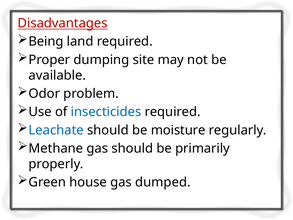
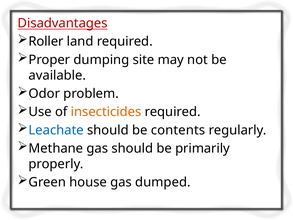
Being: Being -> Roller (46, 41)
insecticides colour: blue -> orange (106, 112)
moisture: moisture -> contents (178, 130)
